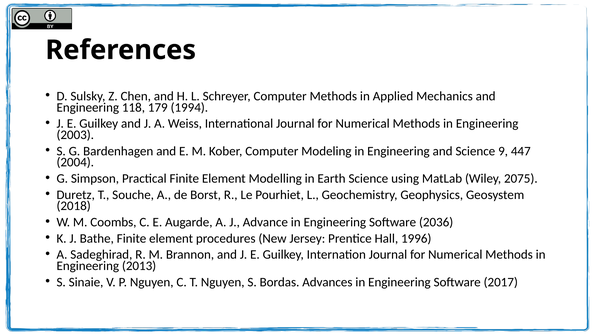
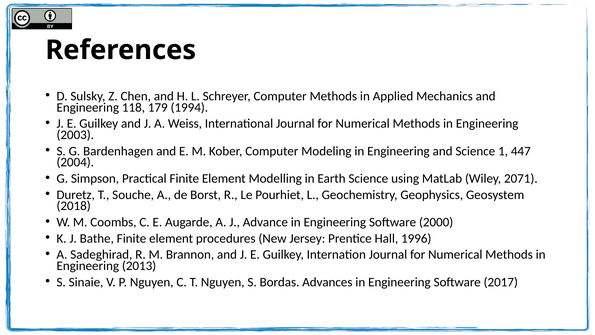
9: 9 -> 1 (503, 151)
2075: 2075 -> 2071 (521, 178)
2036: 2036 -> 2000 (436, 222)
